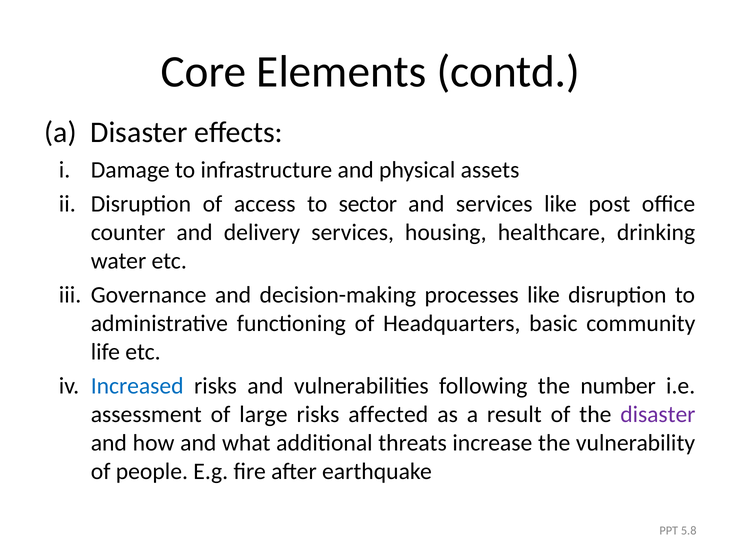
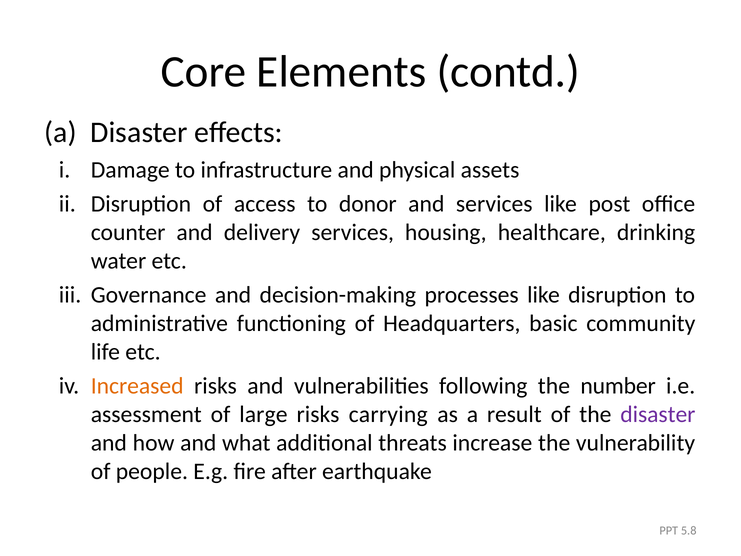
sector: sector -> donor (368, 204)
Increased colour: blue -> orange (137, 386)
affected: affected -> carrying (388, 414)
